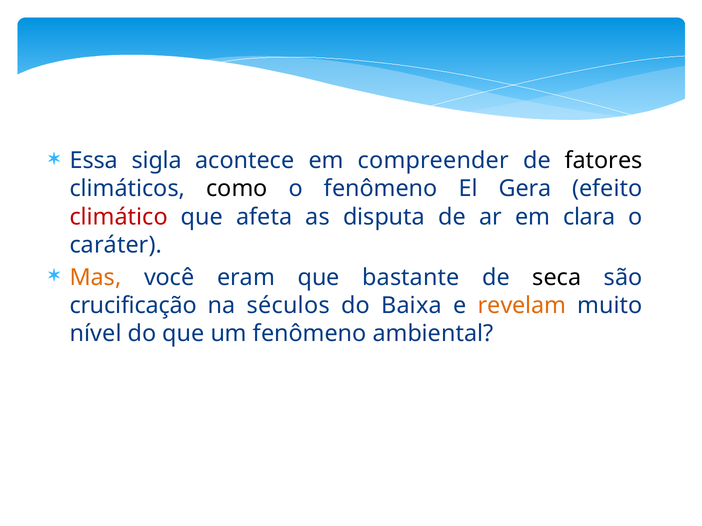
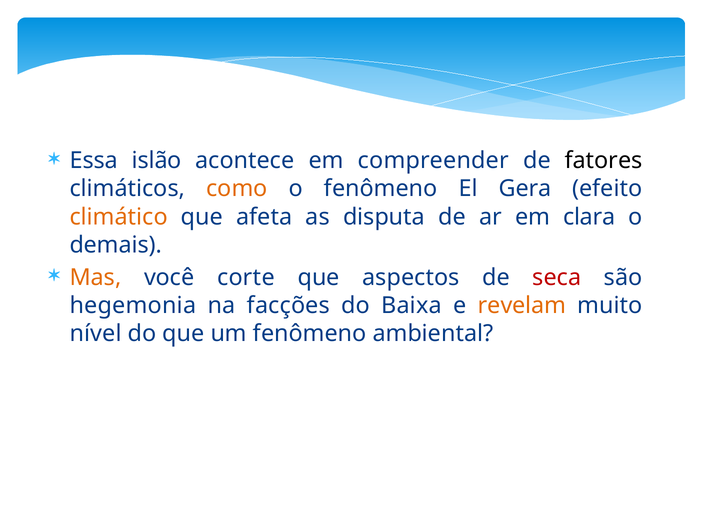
sigla: sigla -> islão (157, 161)
como colour: black -> orange (237, 189)
climático colour: red -> orange (119, 217)
caráter: caráter -> demais (116, 245)
eram: eram -> corte (246, 278)
bastante: bastante -> aspectos (411, 278)
seca colour: black -> red (557, 278)
crucificação: crucificação -> hegemonia (133, 306)
séculos: séculos -> facções (288, 306)
